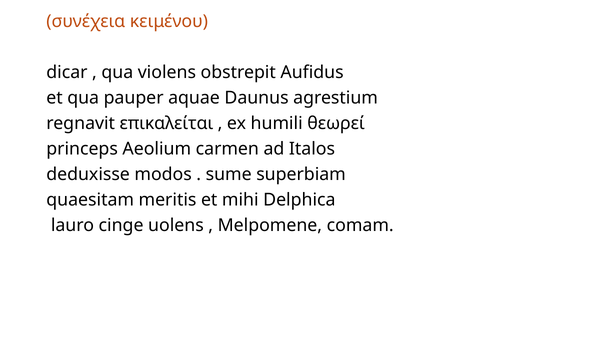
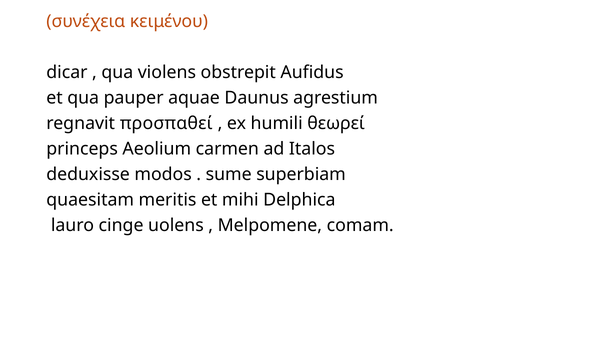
επικαλείται: επικαλείται -> προσπαθεί (166, 123)
